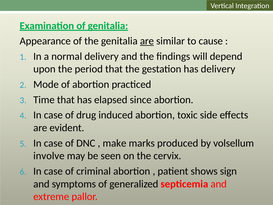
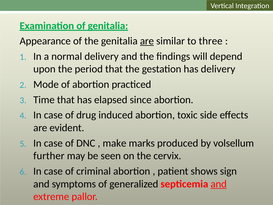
cause: cause -> three (211, 41)
involve: involve -> further (49, 156)
and underline: none -> present (219, 184)
